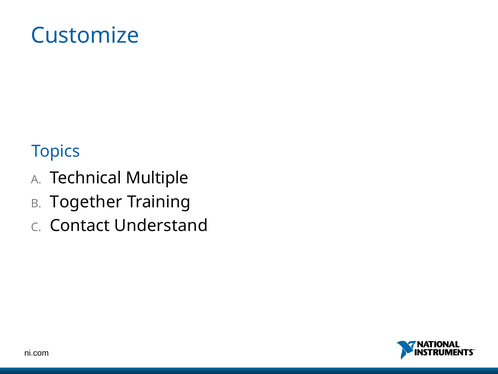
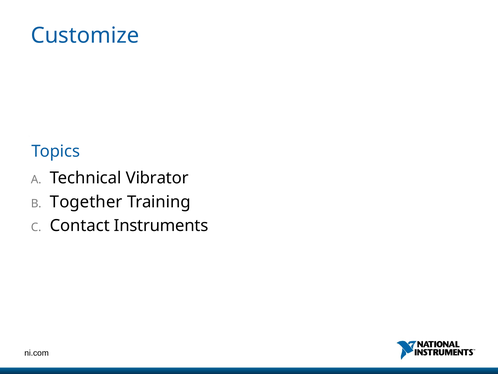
Multiple: Multiple -> Vibrator (157, 178)
Understand: Understand -> Instruments (161, 226)
